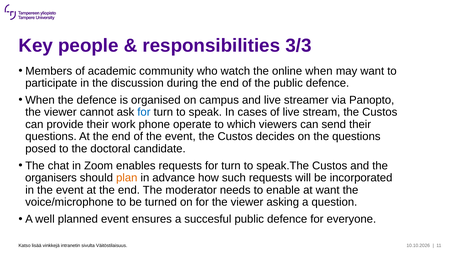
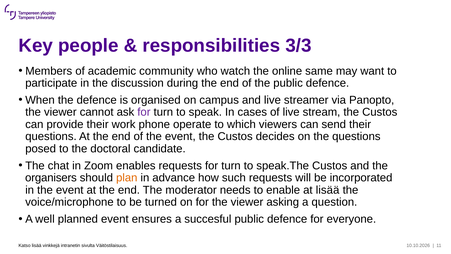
online when: when -> same (319, 71)
for colour: blue -> purple (144, 112)
at want: want -> lisää (328, 190)
